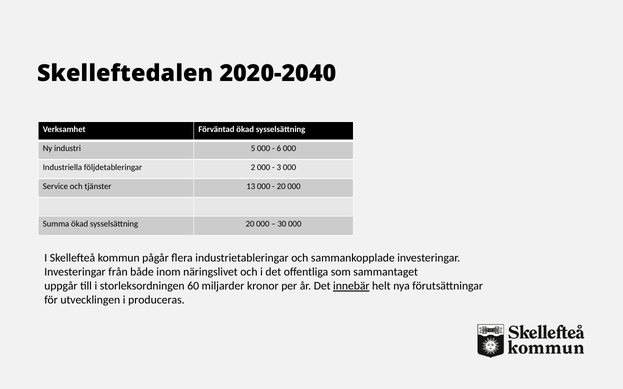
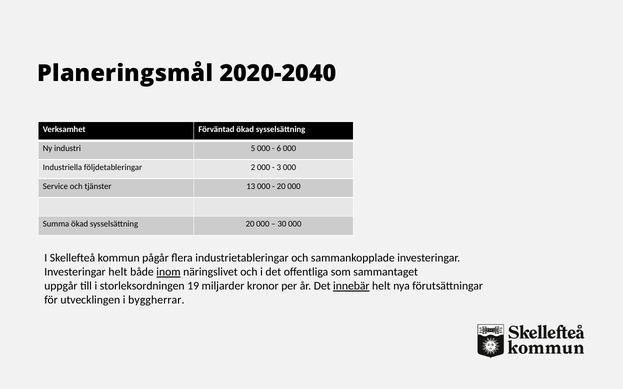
Skelleftedalen: Skelleftedalen -> Planeringsmål (125, 74)
Investeringar från: från -> helt (118, 272)
inom underline: none -> present (169, 272)
60: 60 -> 19 (193, 286)
produceras: produceras -> byggherrar (156, 300)
